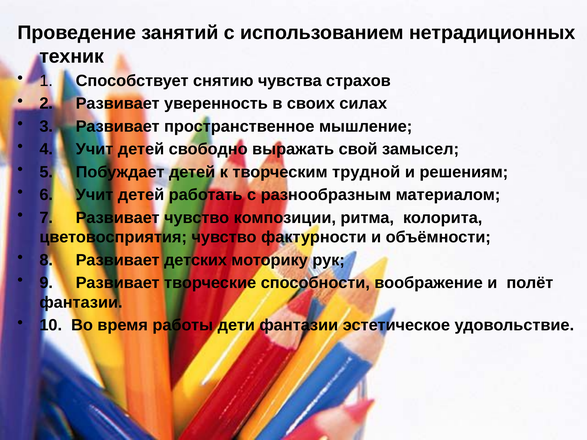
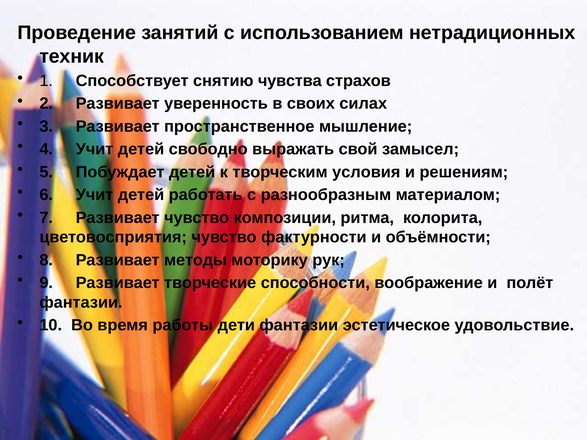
трудной: трудной -> условия (366, 172)
детских: детских -> методы (195, 260)
